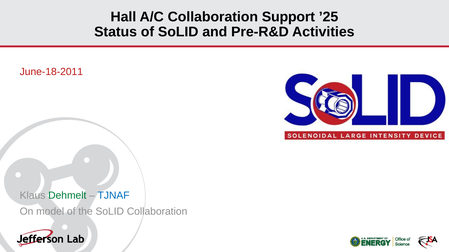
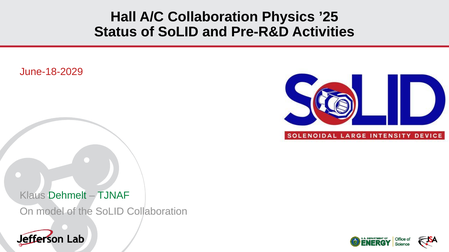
Support: Support -> Physics (288, 17)
June-18-2011: June-18-2011 -> June-18-2029 (51, 72)
TJNAF colour: blue -> green (114, 196)
